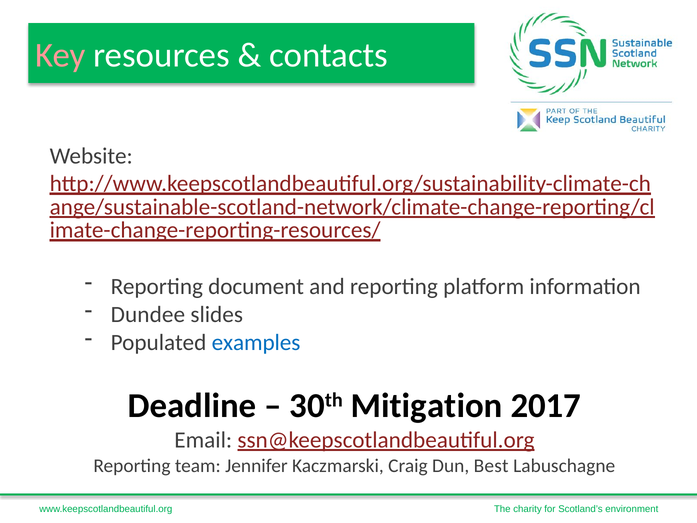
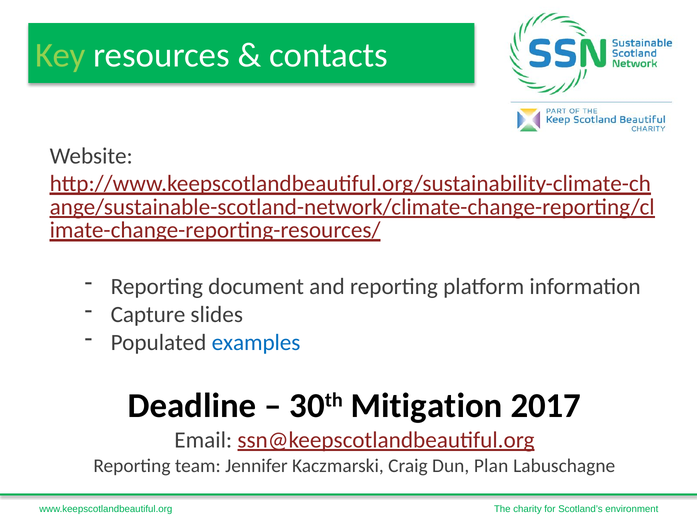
Key colour: pink -> light green (60, 55)
Dundee: Dundee -> Capture (148, 314)
Best: Best -> Plan (491, 466)
